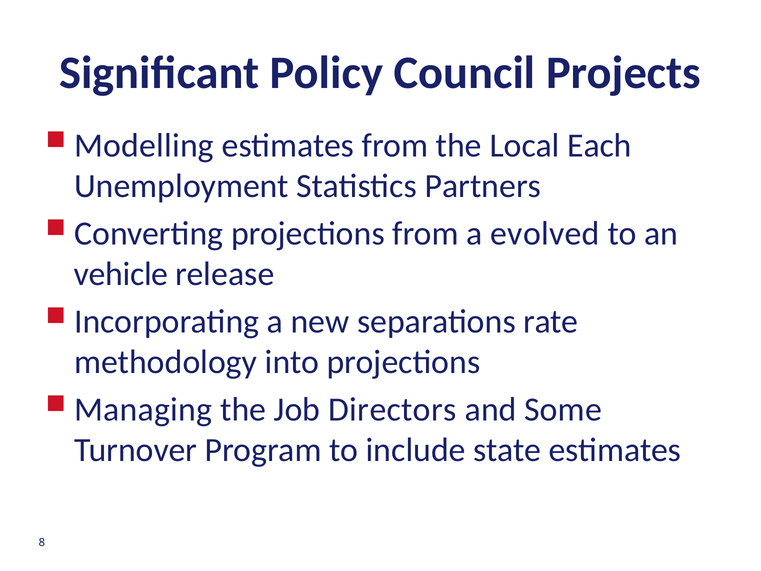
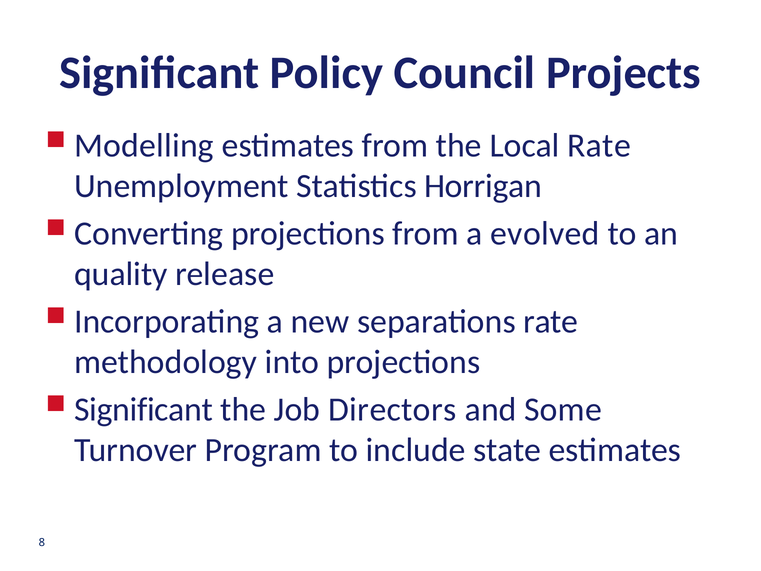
Local Each: Each -> Rate (599, 145)
Partners: Partners -> Horrigan (483, 186)
vehicle: vehicle -> quality (121, 274)
Managing: Managing -> Significant (144, 409)
